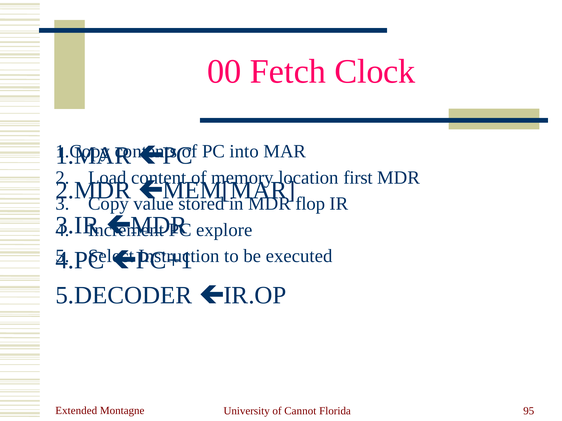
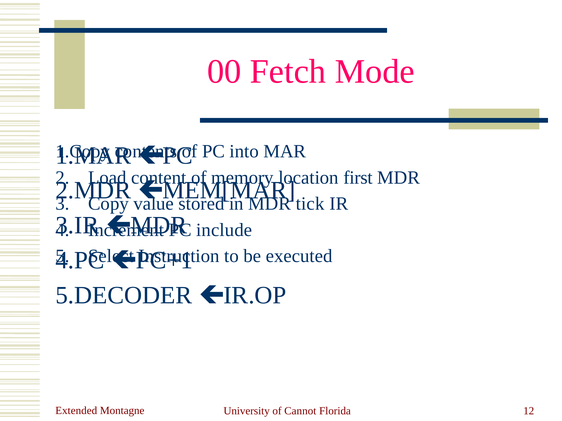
Clock: Clock -> Mode (375, 72)
flop: flop -> tick (310, 204)
explore: explore -> include (224, 230)
95: 95 -> 12 (529, 411)
